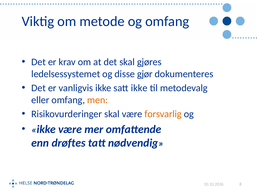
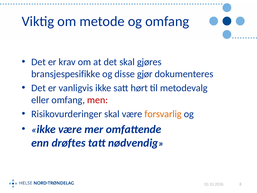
ledelsessystemet: ledelsessystemet -> bransjespesifikke (66, 74)
satt ikke: ikke -> hørt (139, 88)
men colour: orange -> red (98, 100)
